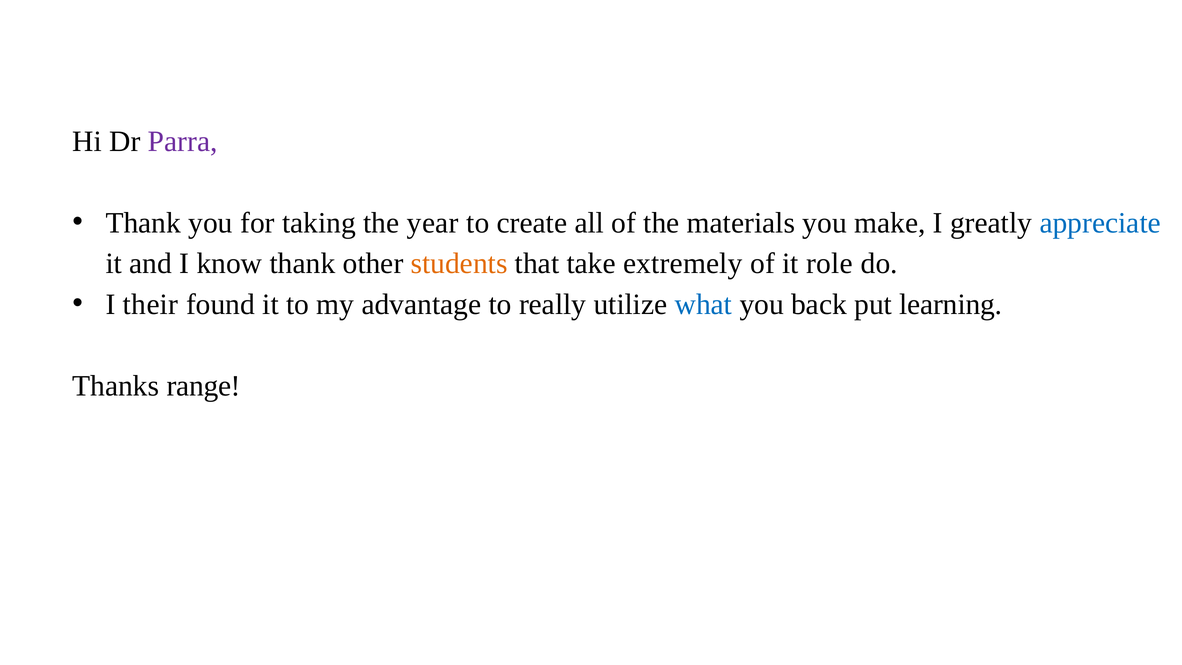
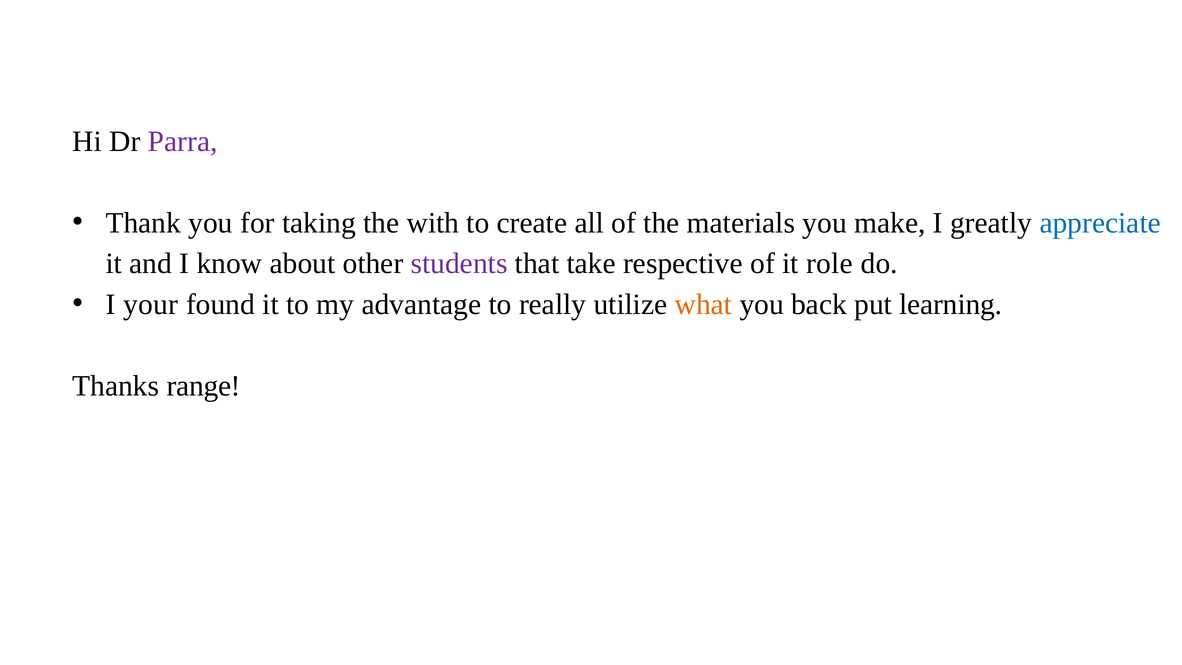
year: year -> with (433, 223)
know thank: thank -> about (302, 264)
students colour: orange -> purple (459, 264)
extremely: extremely -> respective (683, 264)
their: their -> your (151, 304)
what colour: blue -> orange (703, 304)
